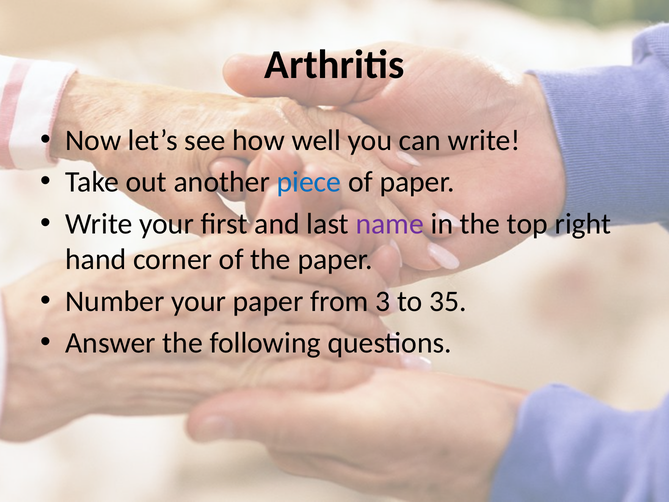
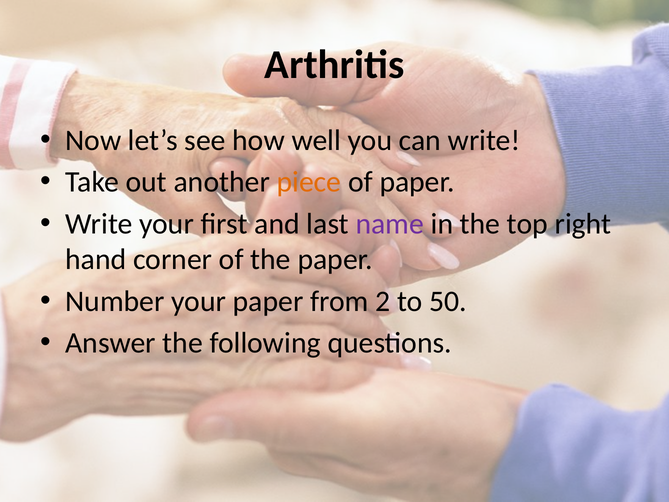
piece colour: blue -> orange (309, 182)
3: 3 -> 2 (383, 301)
35: 35 -> 50 (448, 301)
